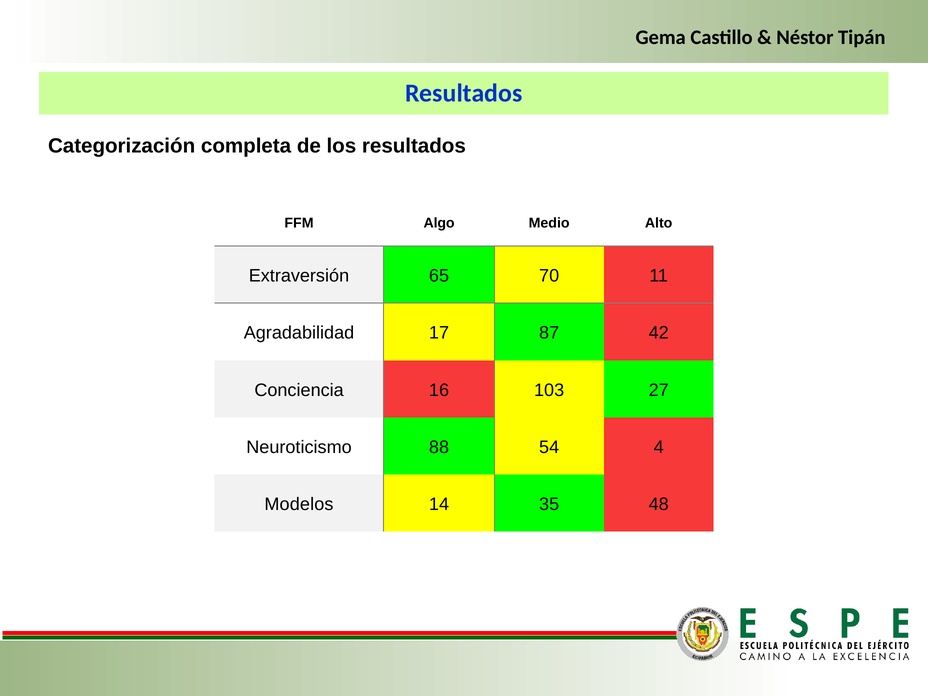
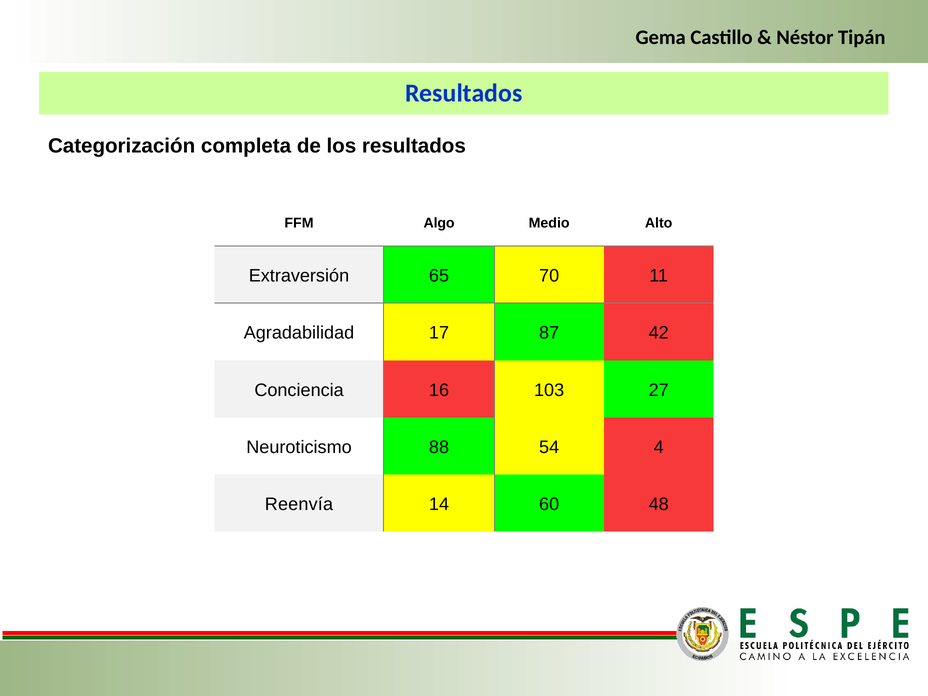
Modelos: Modelos -> Reenvía (299, 504)
35: 35 -> 60 (549, 504)
